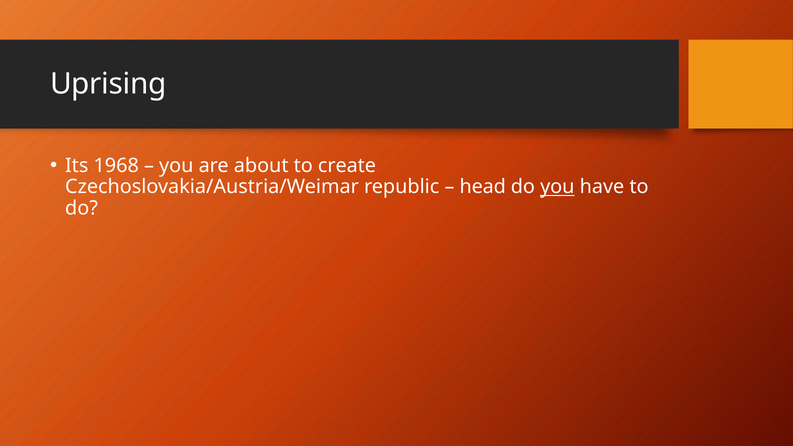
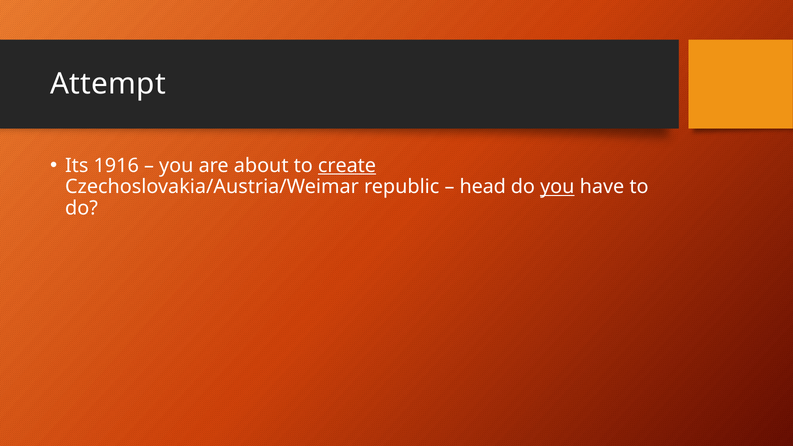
Uprising: Uprising -> Attempt (108, 84)
1968: 1968 -> 1916 (116, 166)
create underline: none -> present (347, 166)
